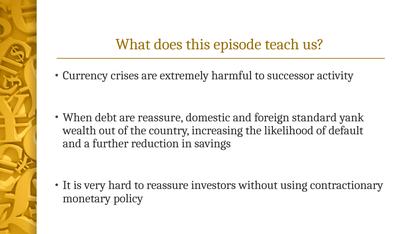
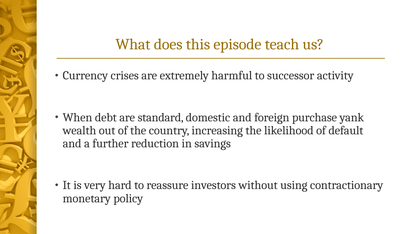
are reassure: reassure -> standard (161, 117)
standard: standard -> purchase (315, 117)
